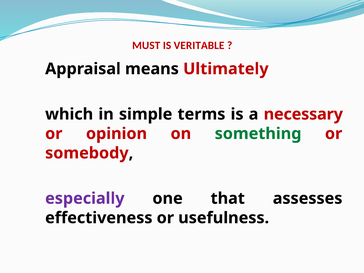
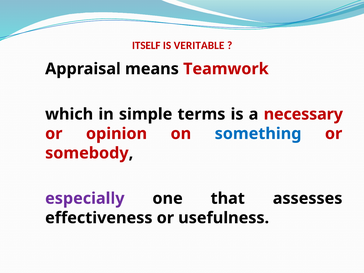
MUST: MUST -> ITSELF (146, 45)
Ultimately: Ultimately -> Teamwork (226, 69)
something colour: green -> blue (258, 134)
